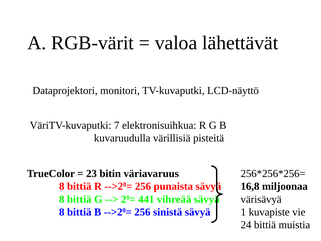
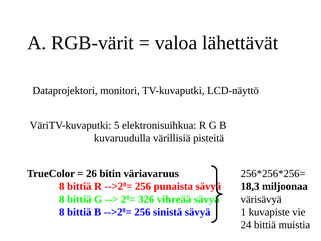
7: 7 -> 5 (117, 125)
23: 23 -> 26 (91, 173)
16,8: 16,8 -> 18,3 (250, 186)
441: 441 -> 326 (146, 199)
